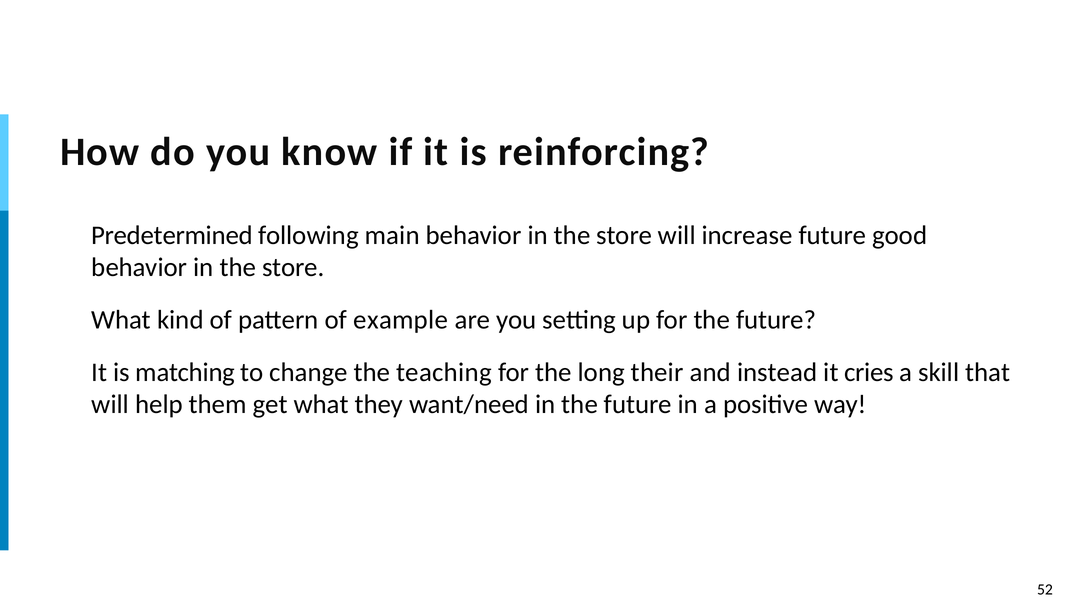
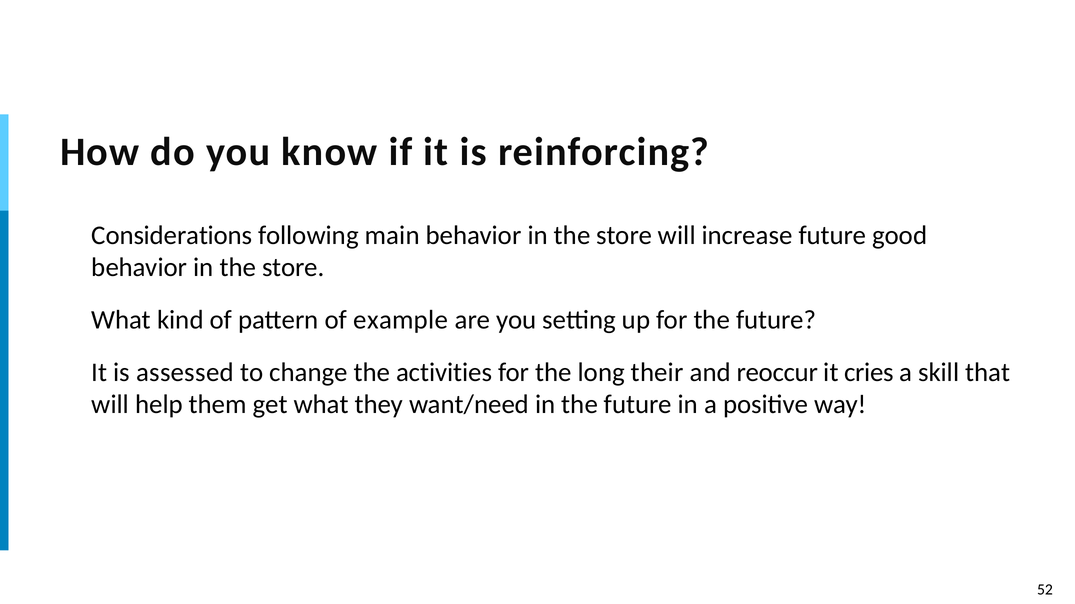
Predetermined: Predetermined -> Considerations (172, 236)
matching: matching -> assessed (185, 373)
teaching: teaching -> activities (444, 373)
instead: instead -> reoccur (777, 373)
